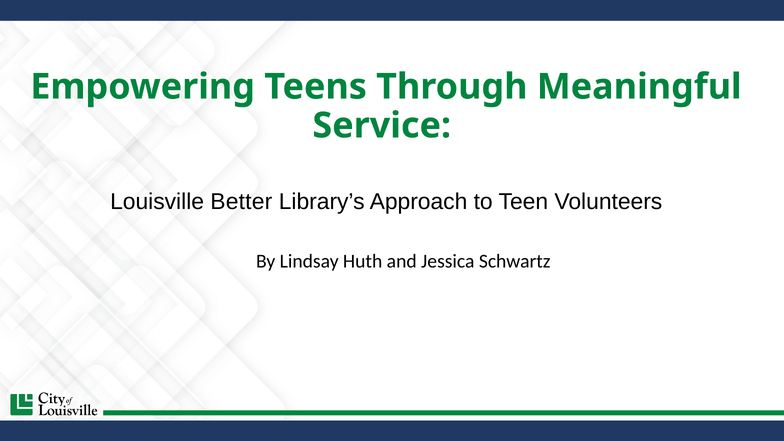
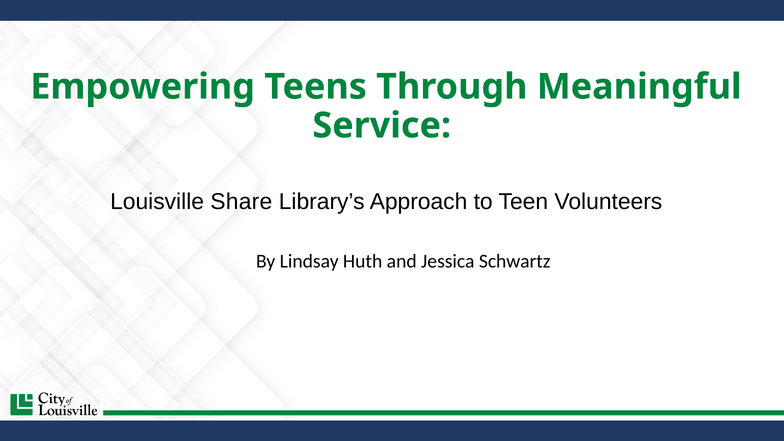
Better: Better -> Share (241, 202)
